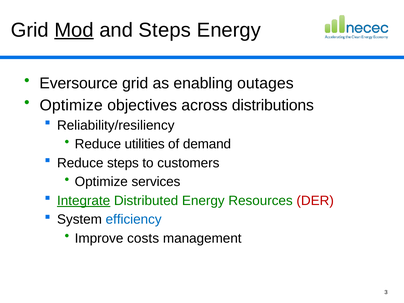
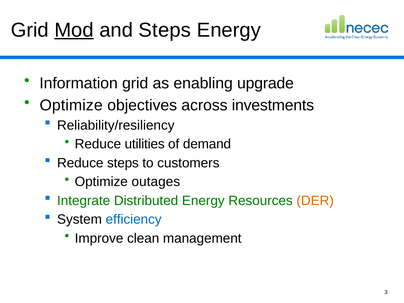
Eversource: Eversource -> Information (79, 83)
outages: outages -> upgrade (266, 83)
distributions: distributions -> investments (273, 105)
services: services -> outages (156, 182)
Integrate underline: present -> none (84, 201)
DER colour: red -> orange (315, 201)
costs: costs -> clean (143, 238)
